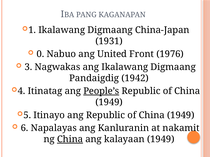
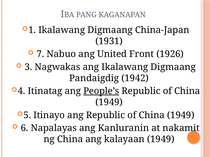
0: 0 -> 7 (40, 54)
1976: 1976 -> 1926 (170, 54)
China underline: present -> none (70, 140)
